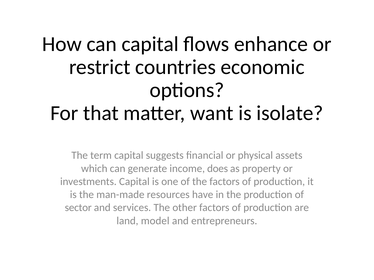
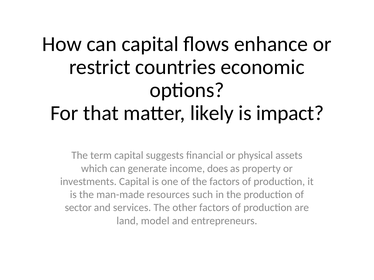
want: want -> likely (212, 113)
isolate: isolate -> impact (290, 113)
have: have -> such (203, 195)
